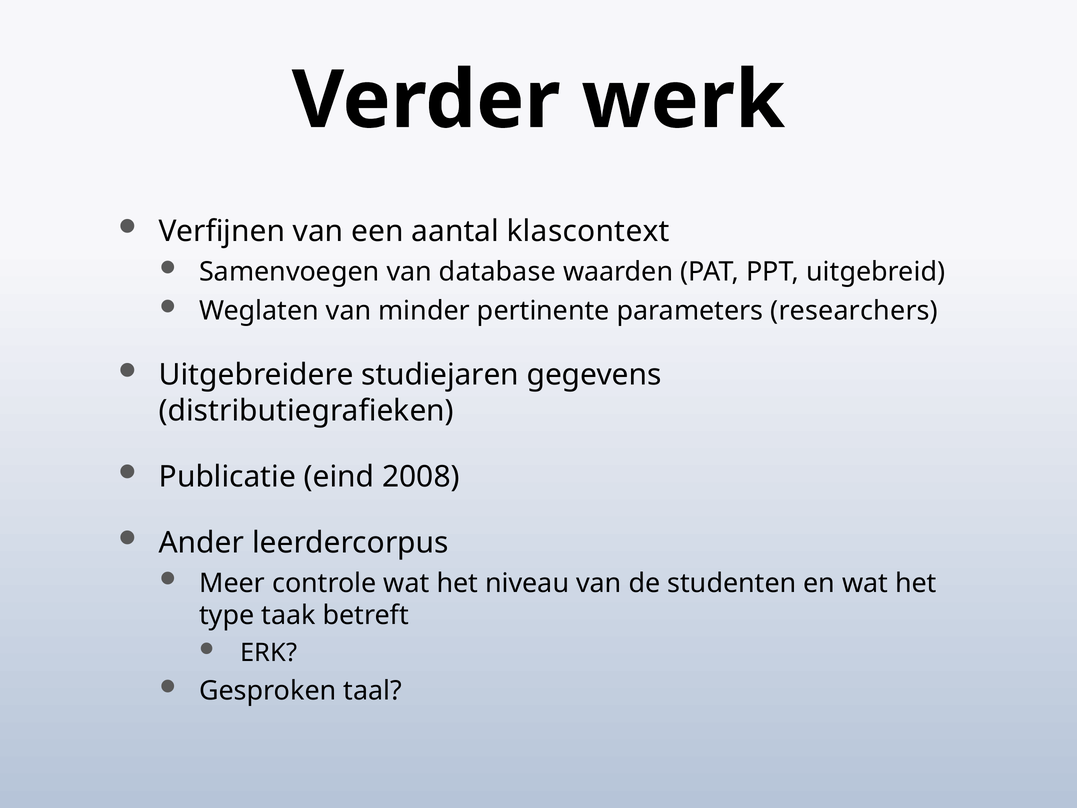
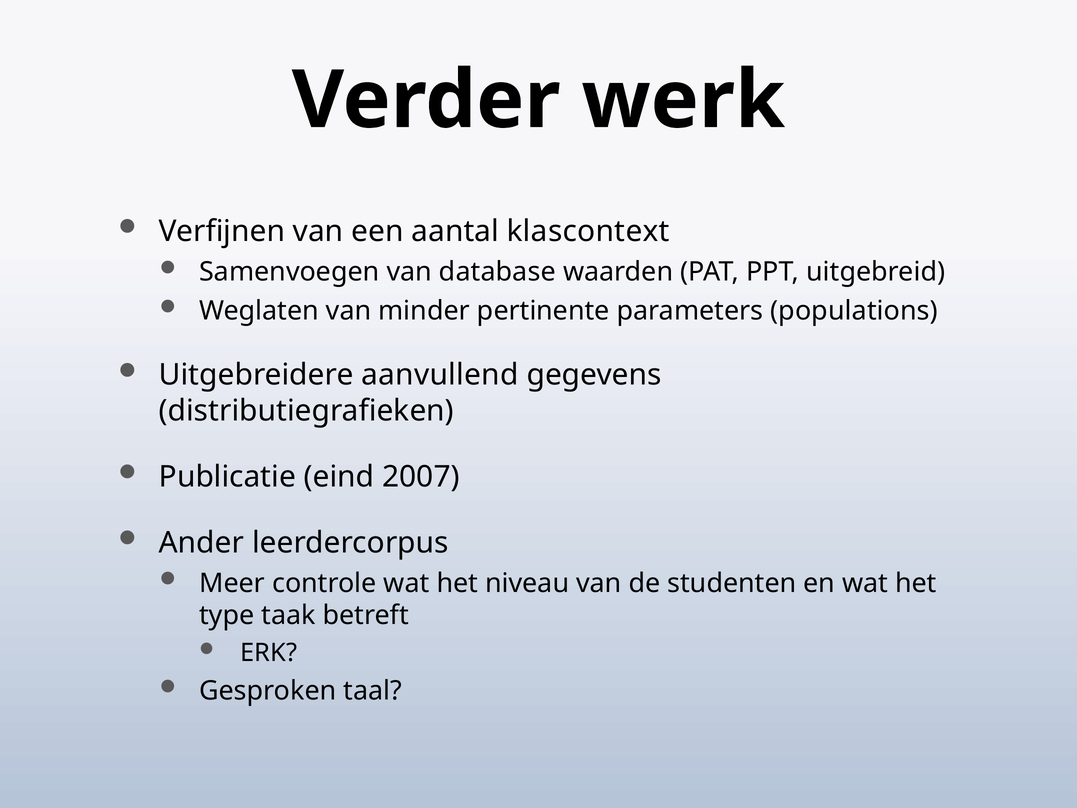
researchers: researchers -> populations (854, 311)
studiejaren: studiejaren -> aanvullend (440, 375)
2008: 2008 -> 2007 (421, 477)
